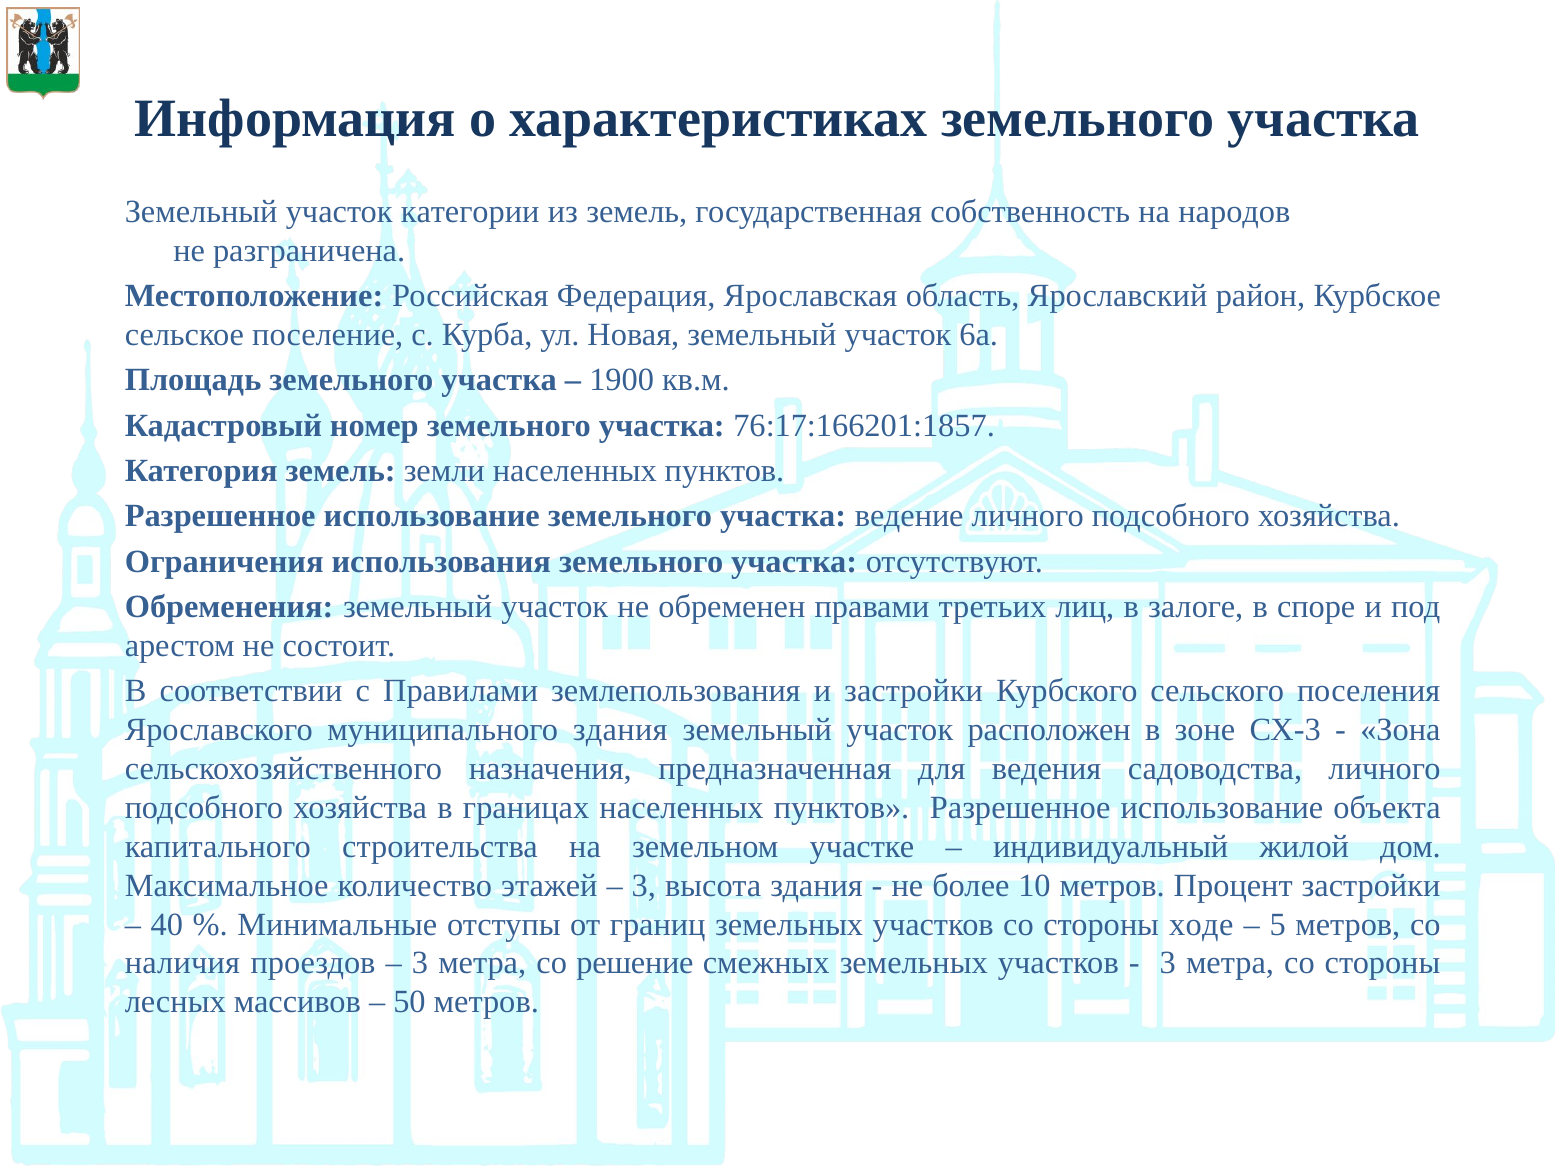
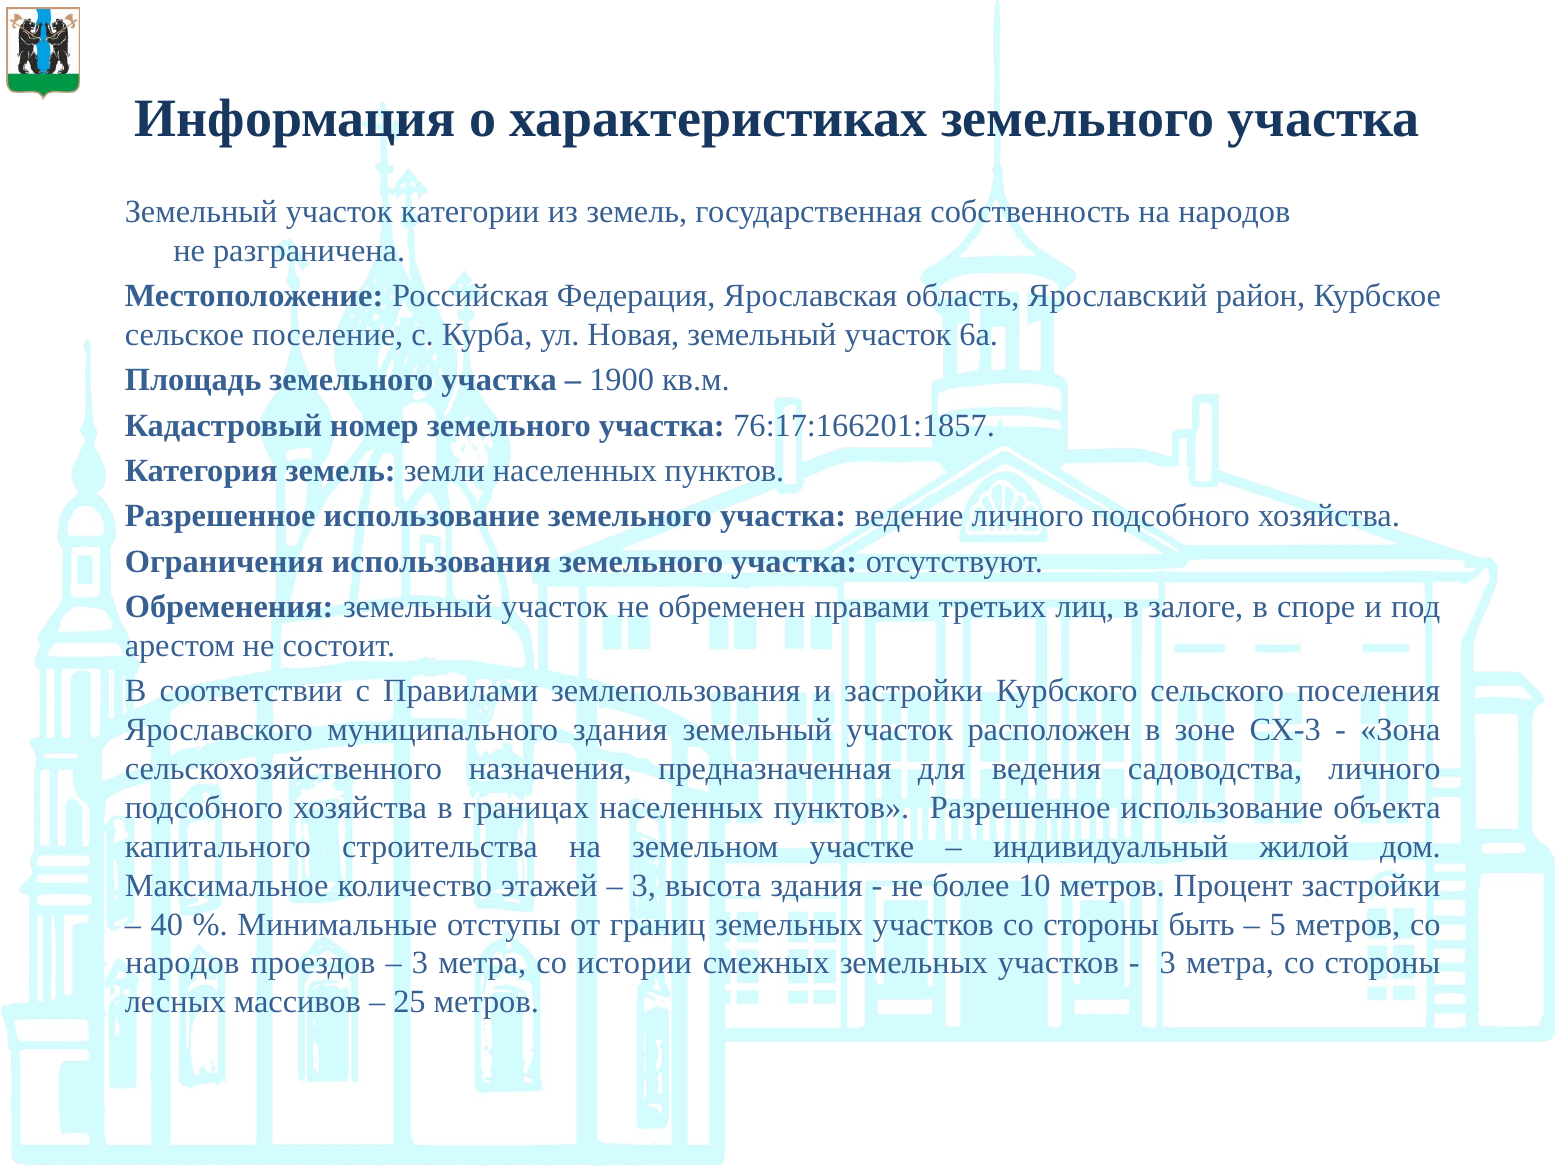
ходе: ходе -> быть (1202, 925)
наличия: наличия -> народов (182, 963)
решение: решение -> истории (635, 963)
50: 50 -> 25 (410, 1002)
